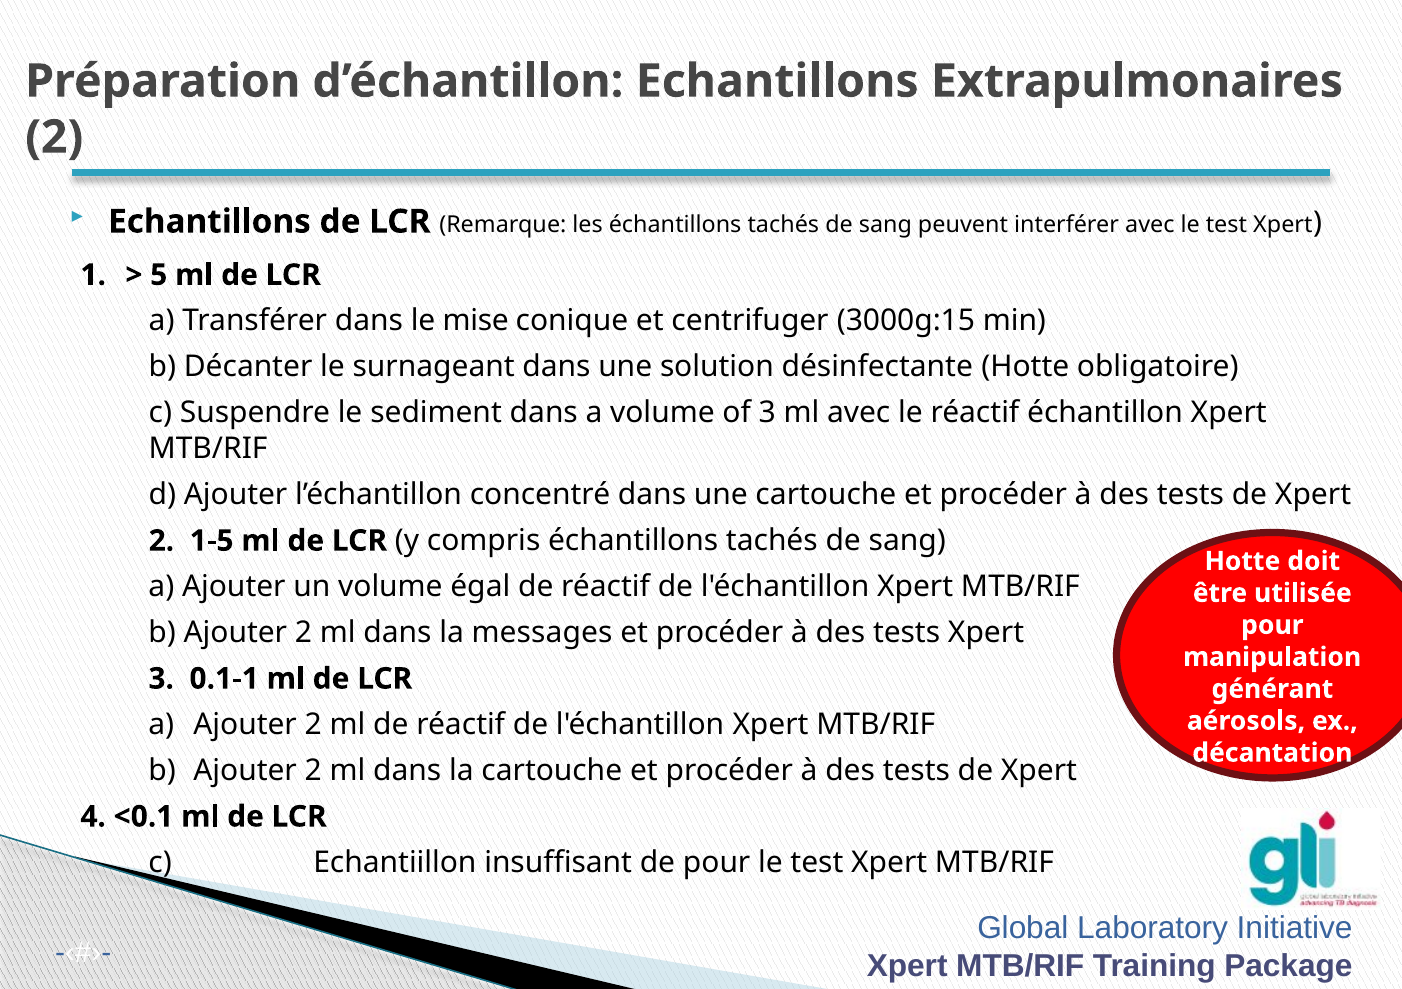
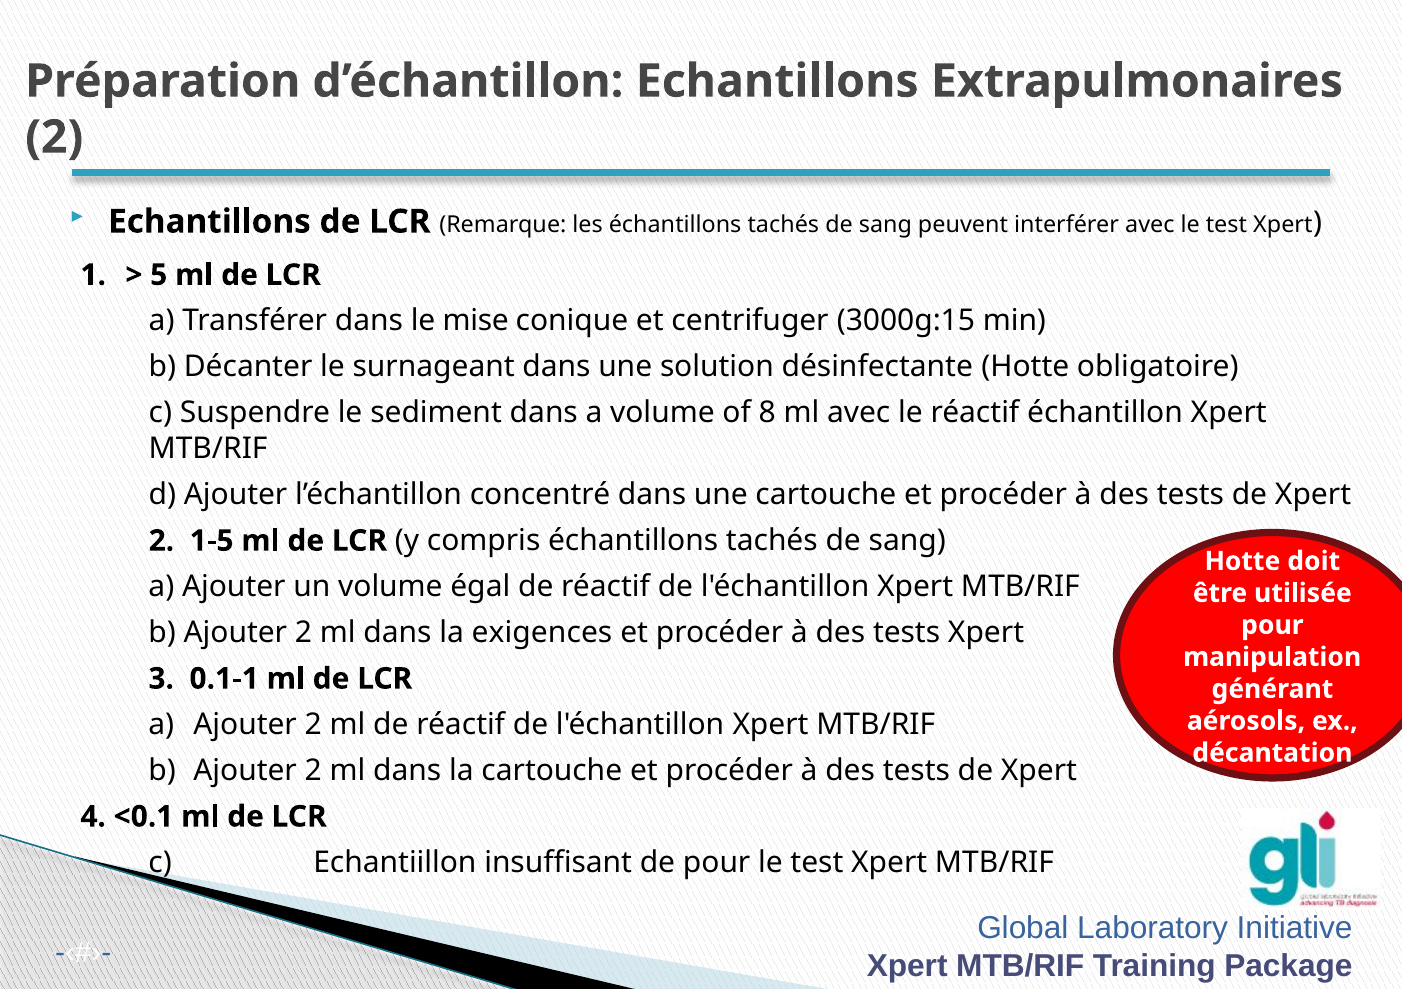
of 3: 3 -> 8 (767, 413)
messages: messages -> exigences (542, 633)
